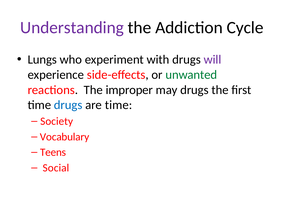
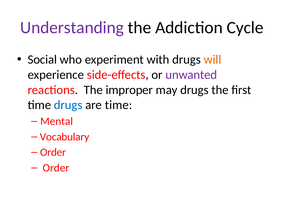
Lungs: Lungs -> Social (42, 60)
will colour: purple -> orange (213, 60)
unwanted colour: green -> purple (191, 75)
Society: Society -> Mental (57, 121)
Teens: Teens -> Order (53, 152)
Social: Social -> Order (56, 168)
